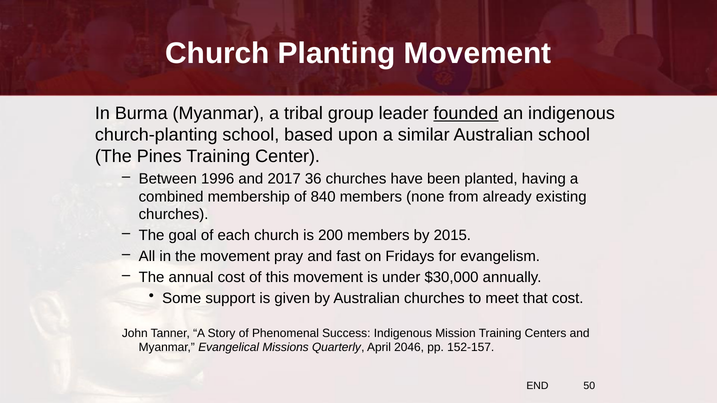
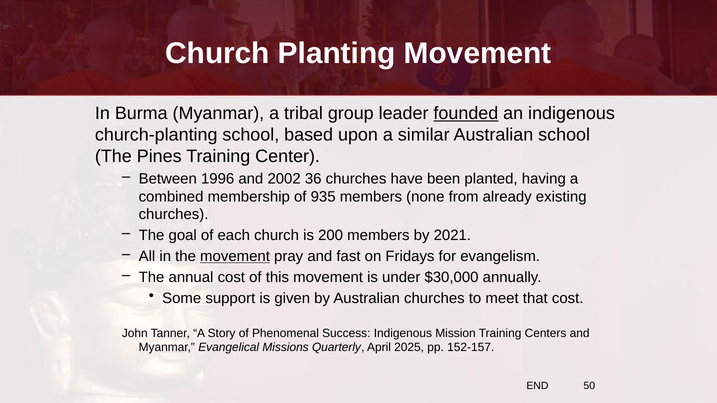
2017: 2017 -> 2002 (284, 179)
840: 840 -> 935 (323, 197)
2015: 2015 -> 2021 (452, 236)
movement underline: none -> present (235, 257)
2046: 2046 -> 2025 (409, 348)
